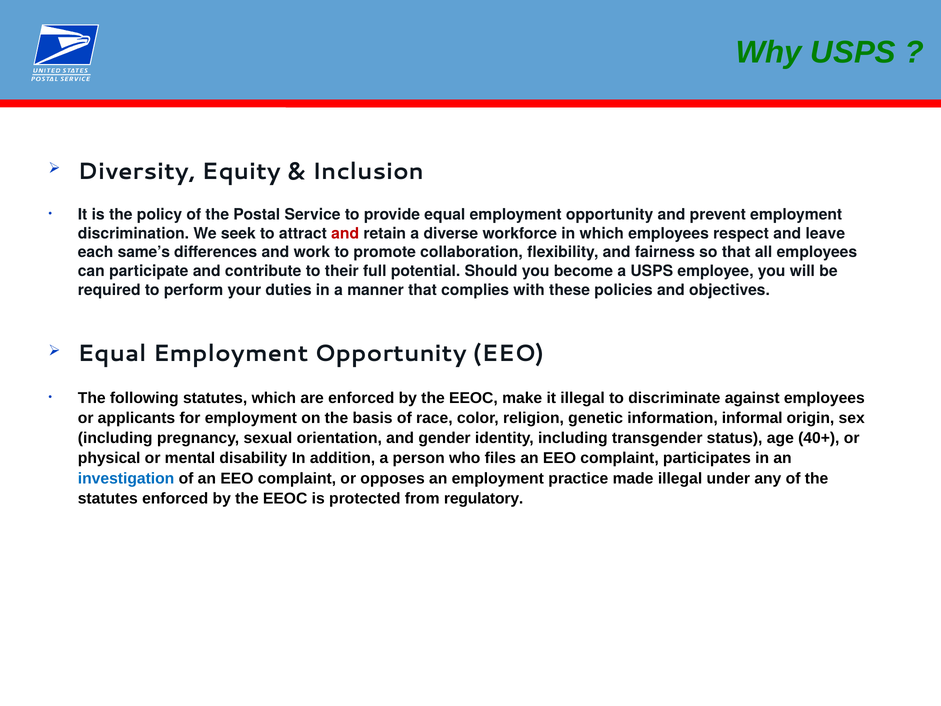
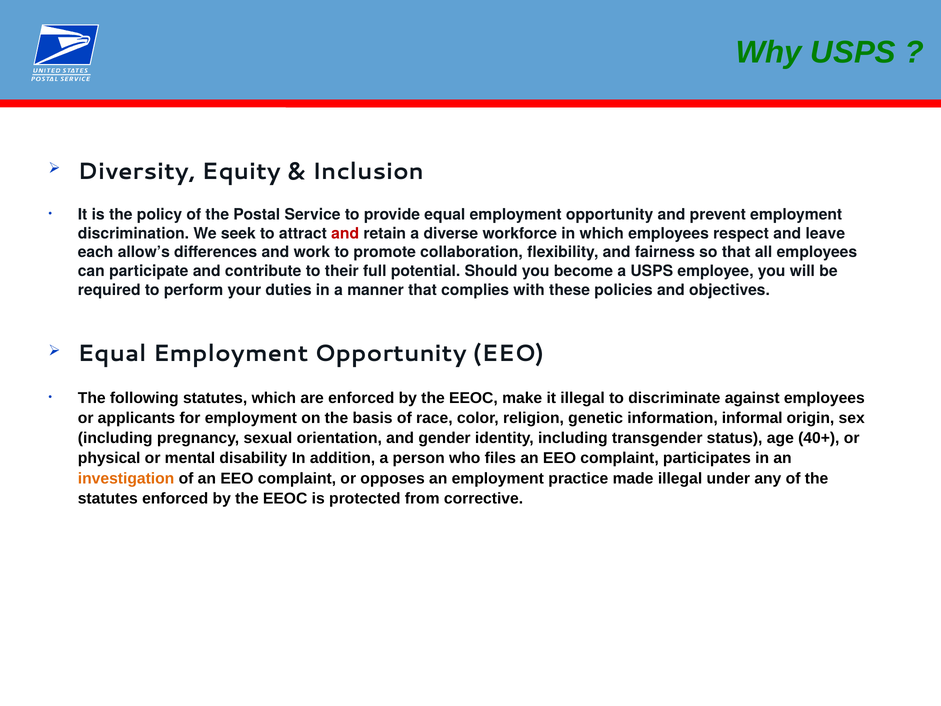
same’s: same’s -> allow’s (144, 252)
investigation colour: blue -> orange (126, 478)
regulatory: regulatory -> corrective (484, 498)
